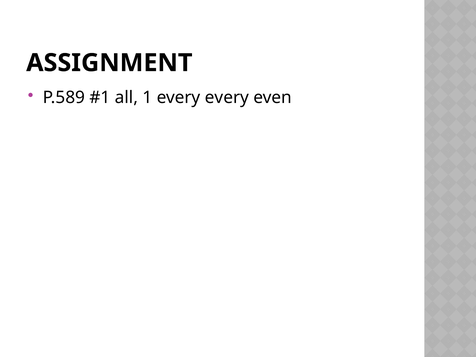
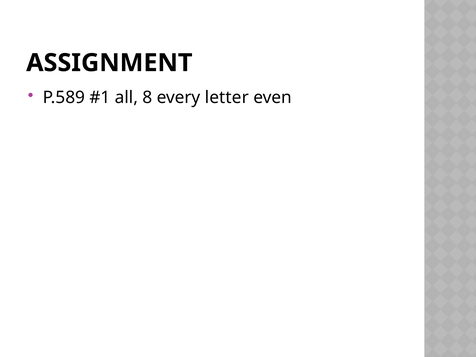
1: 1 -> 8 (147, 98)
every every: every -> letter (227, 98)
